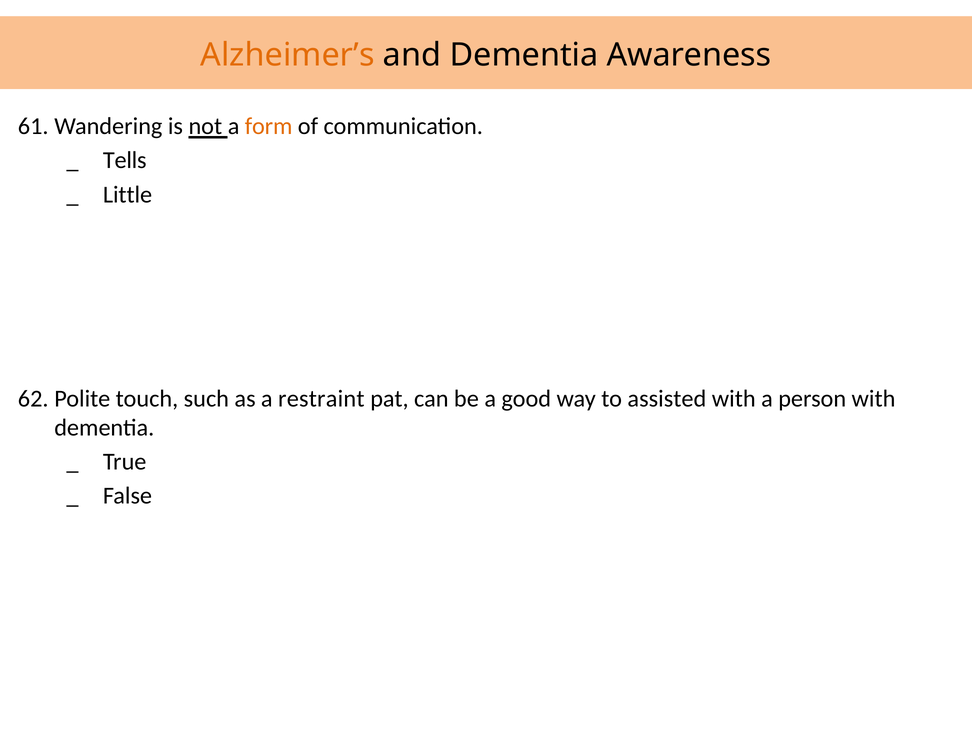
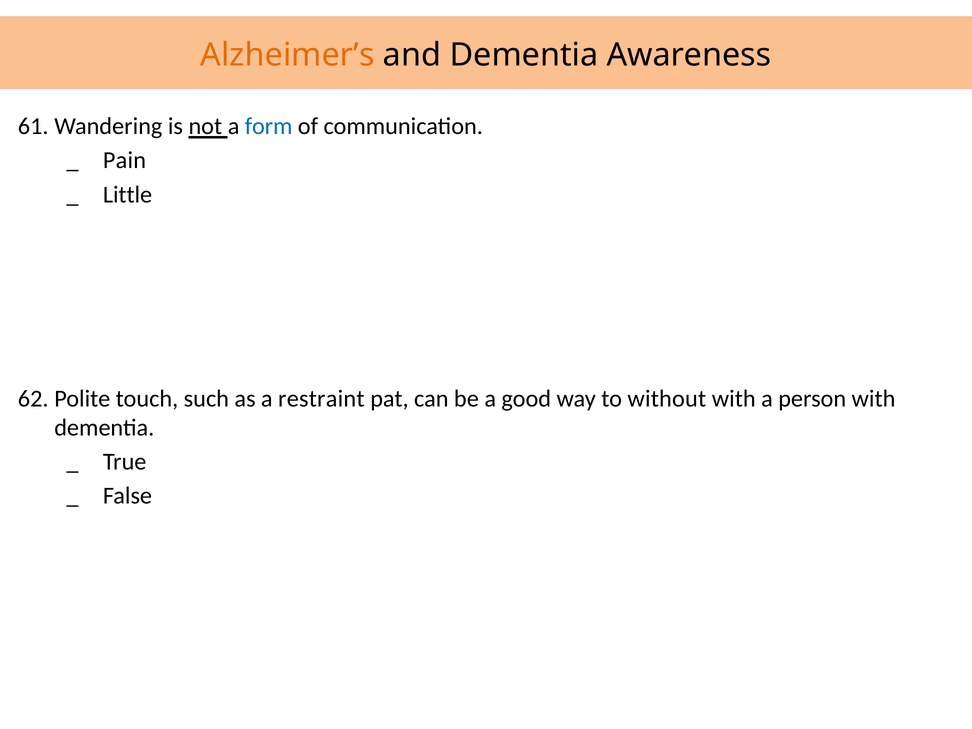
form colour: orange -> blue (269, 126)
Tells: Tells -> Pain (125, 160)
assisted: assisted -> without (667, 399)
